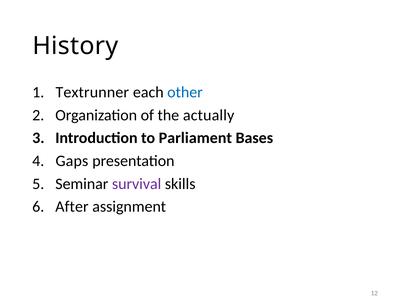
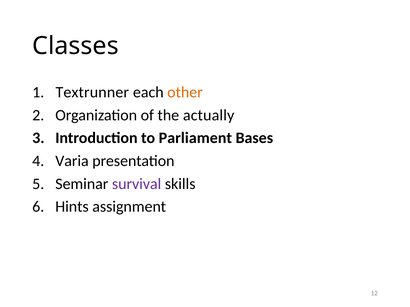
History: History -> Classes (75, 46)
other colour: blue -> orange (185, 92)
Gaps: Gaps -> Varia (72, 161)
After: After -> Hints (72, 207)
